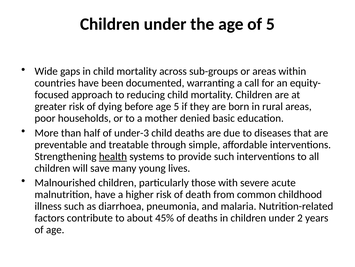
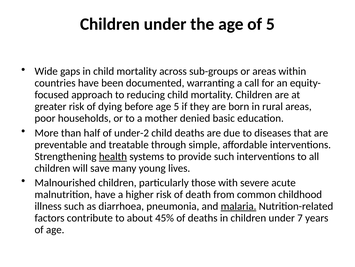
under-3: under-3 -> under-2 (132, 133)
malaria underline: none -> present (239, 206)
2: 2 -> 7 (300, 217)
